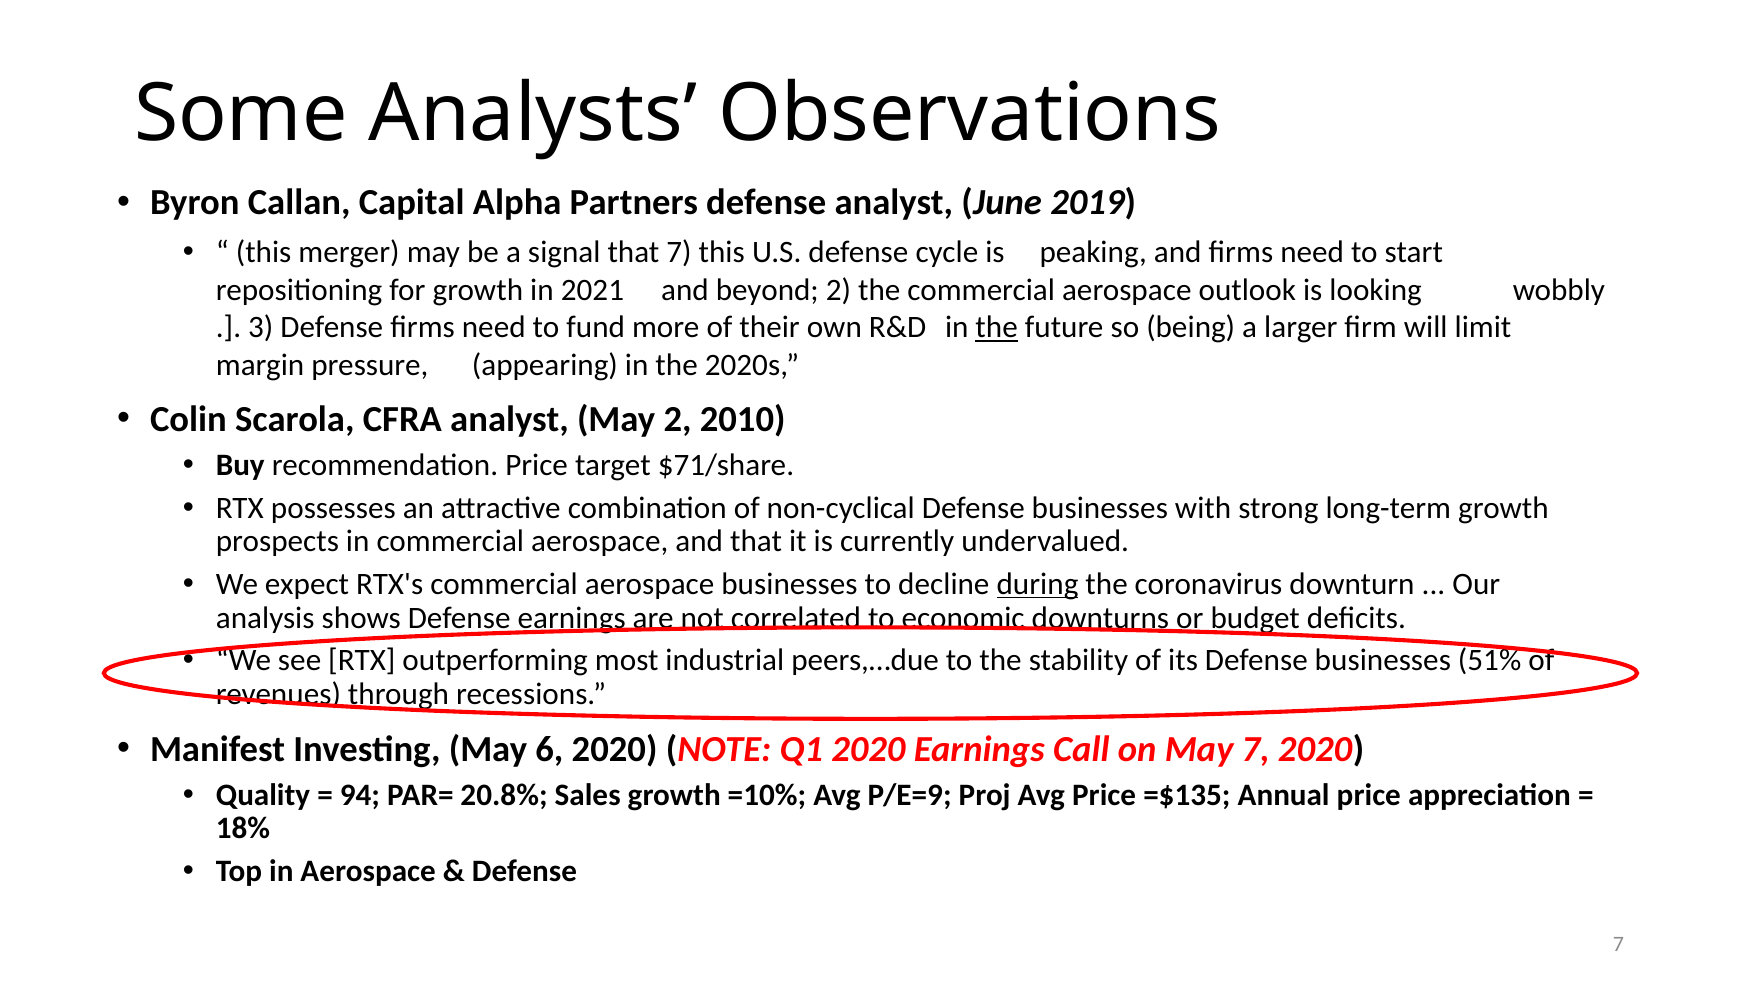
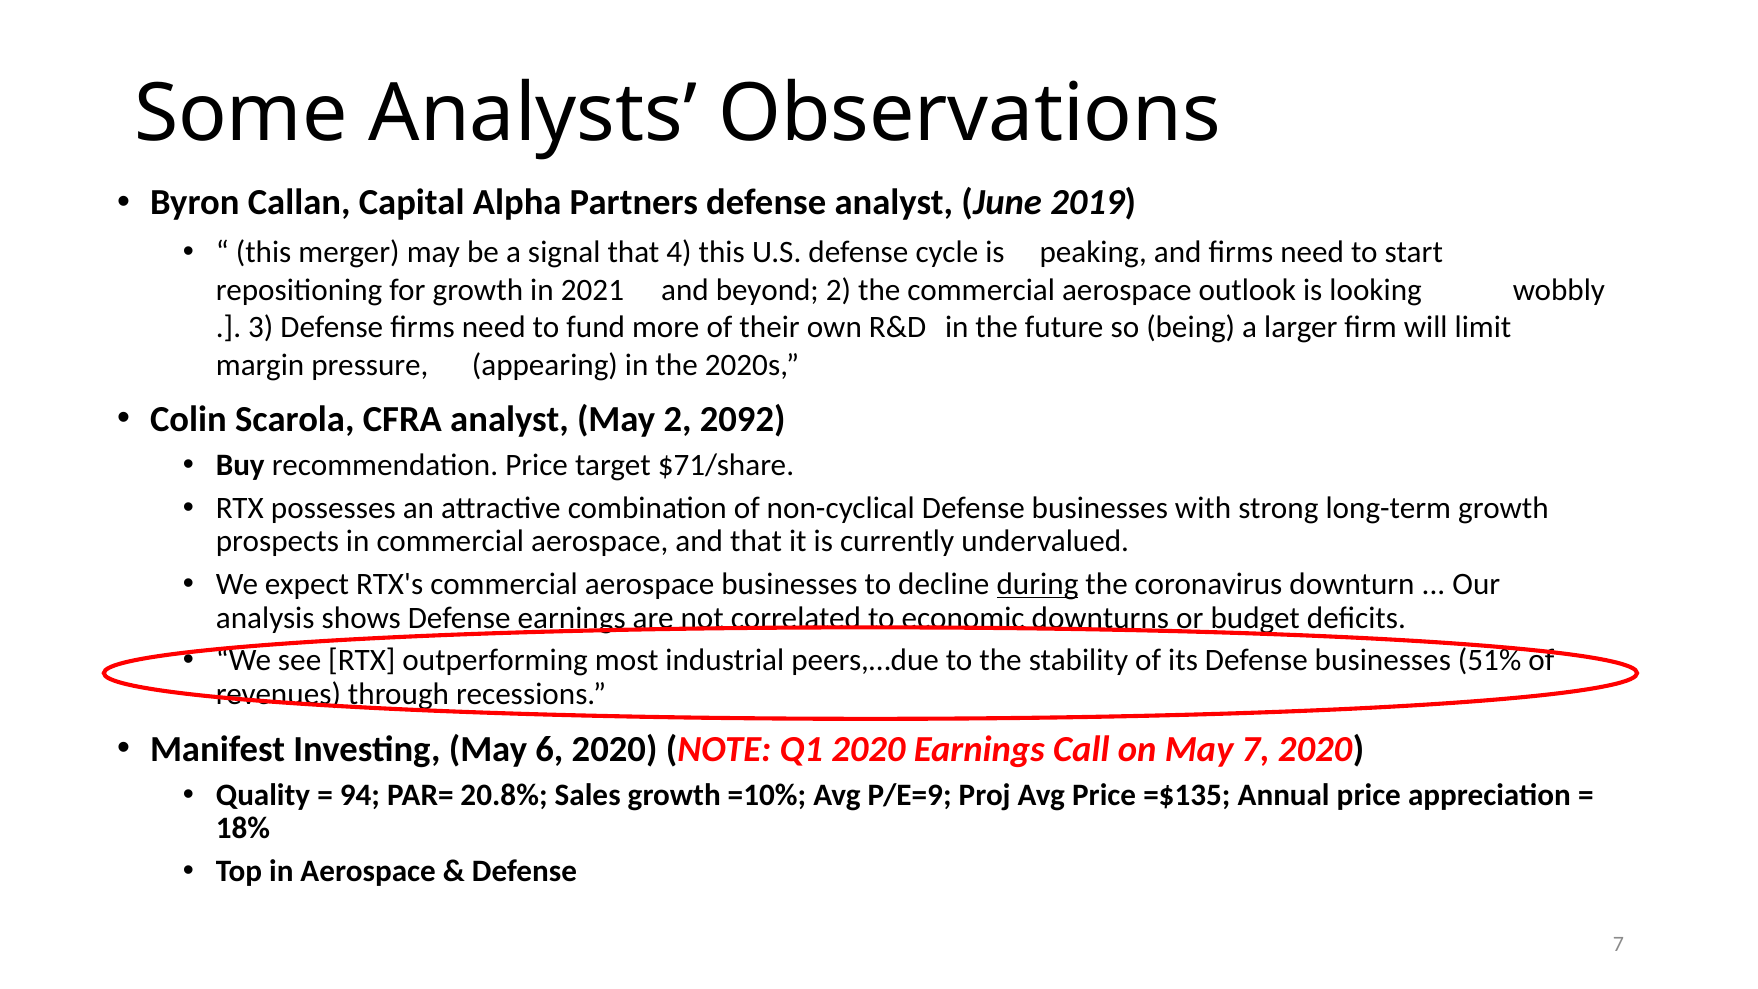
that 7: 7 -> 4 (679, 253)
the underline: present -> none (997, 327)
2010: 2010 -> 2092 (743, 419)
